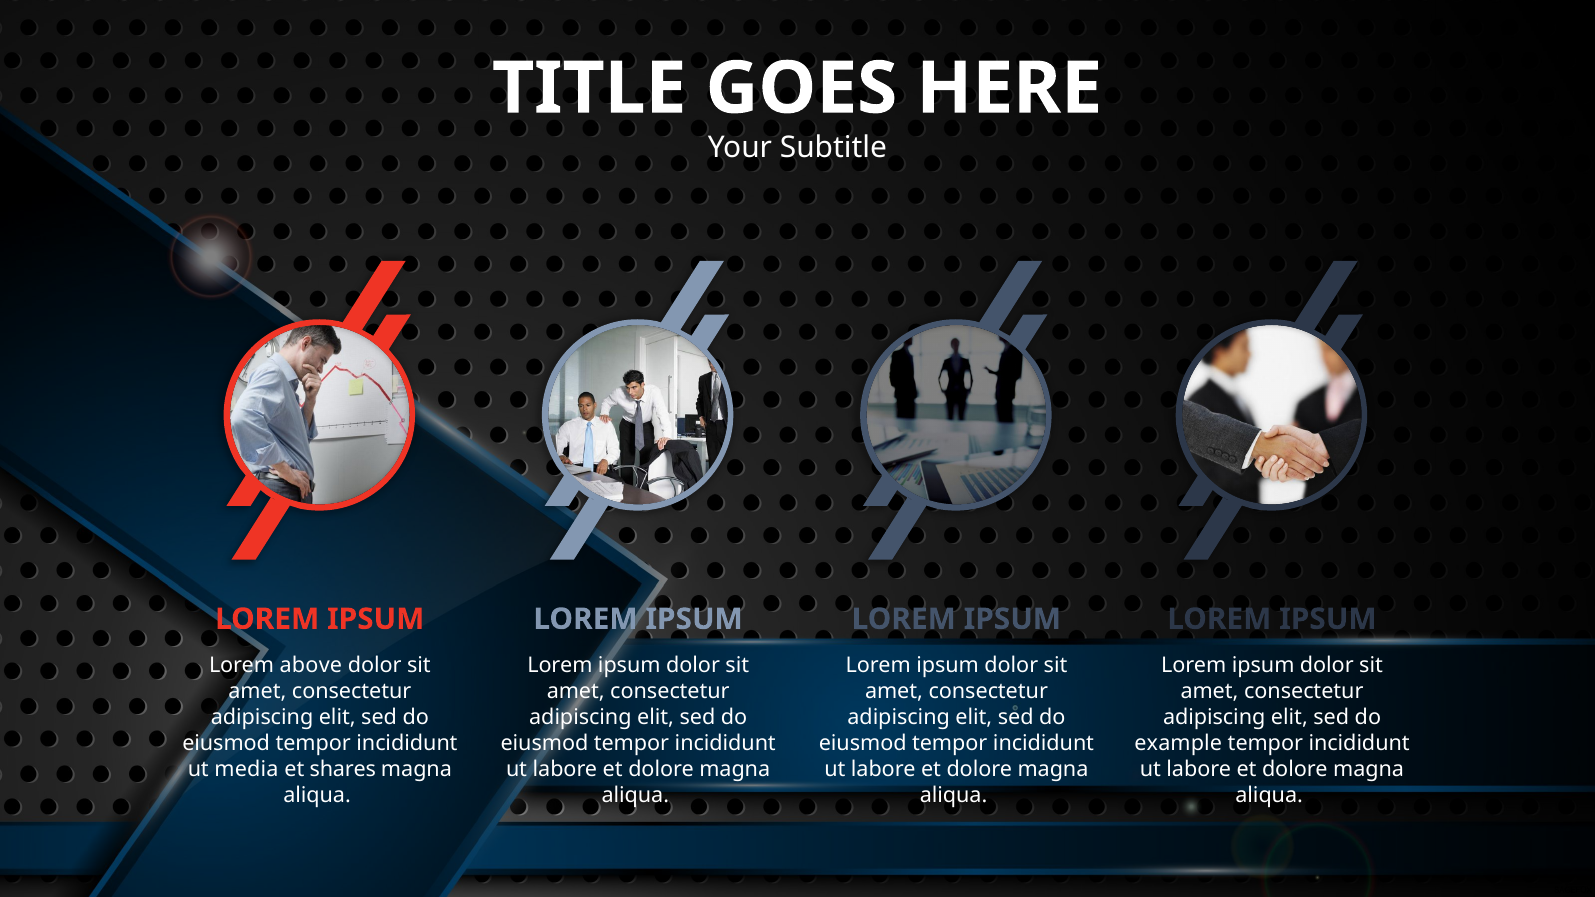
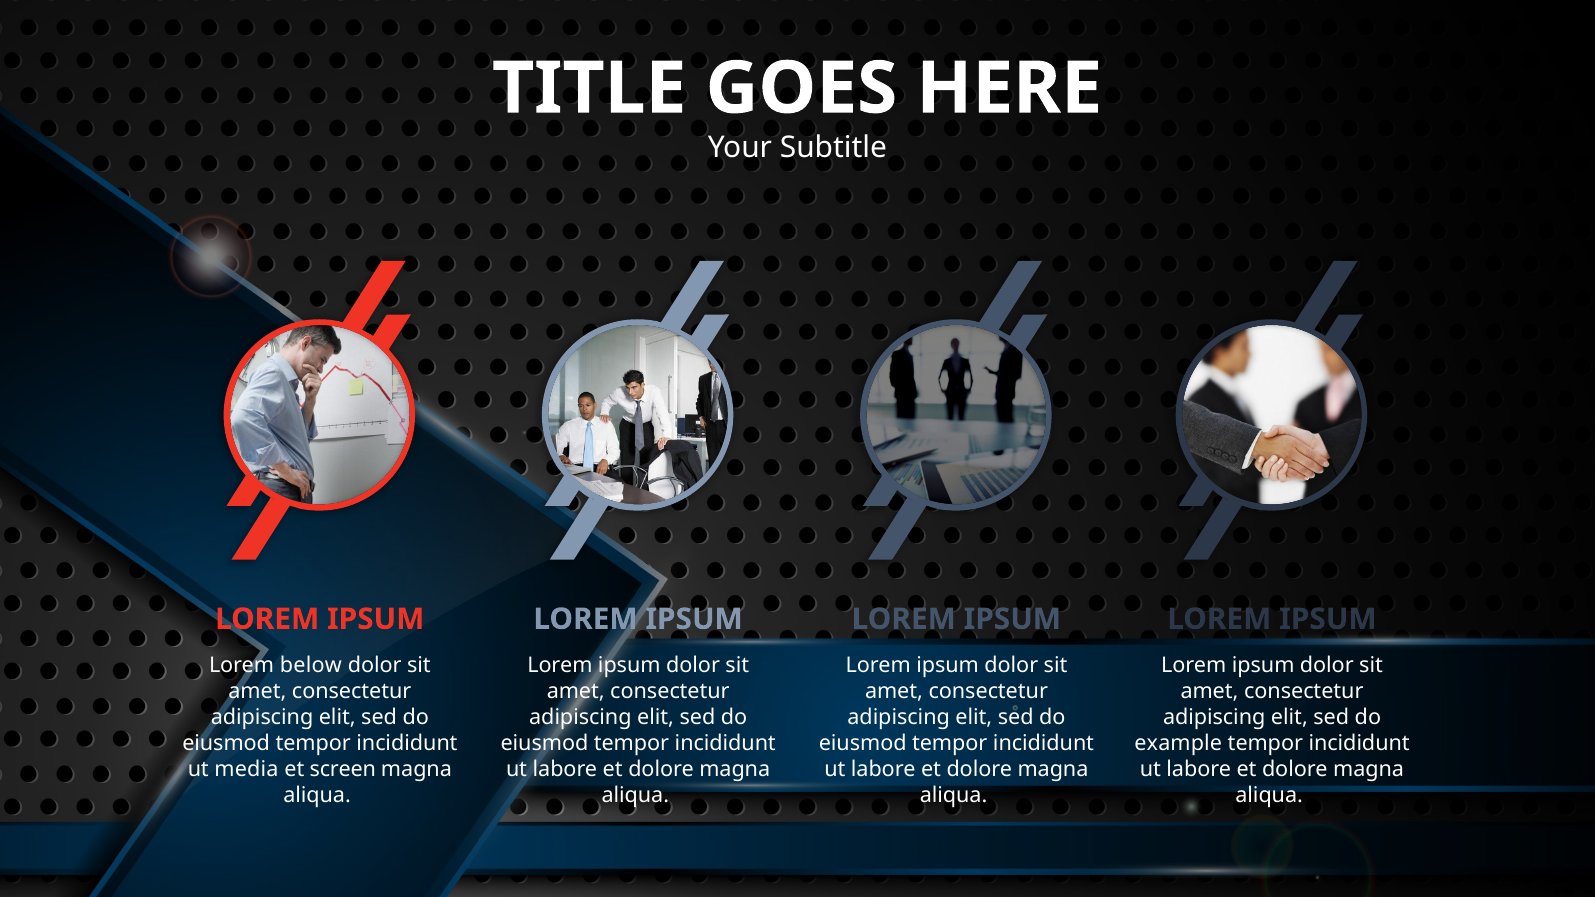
above: above -> below (311, 665)
shares: shares -> screen (343, 769)
